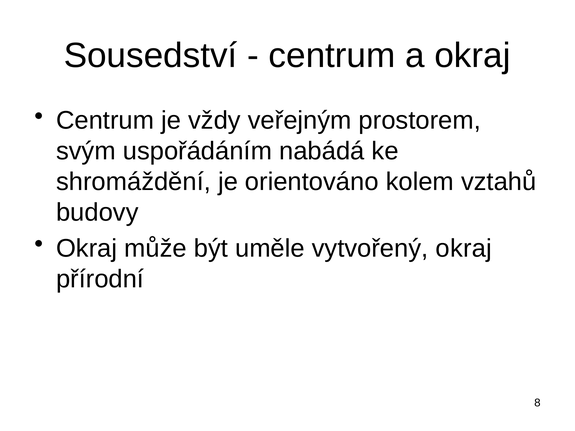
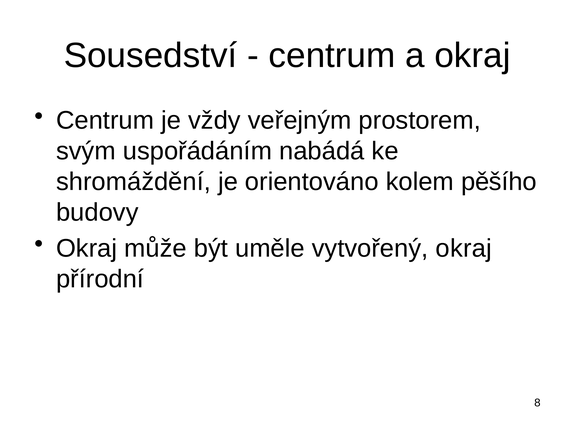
vztahů: vztahů -> pěšího (499, 182)
